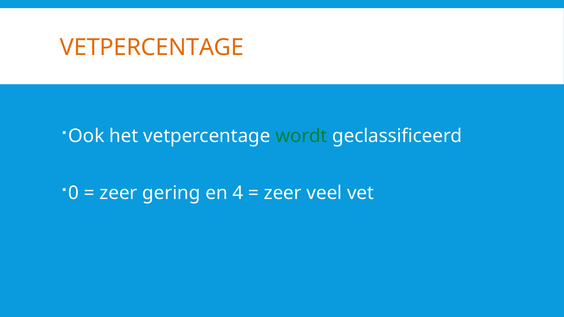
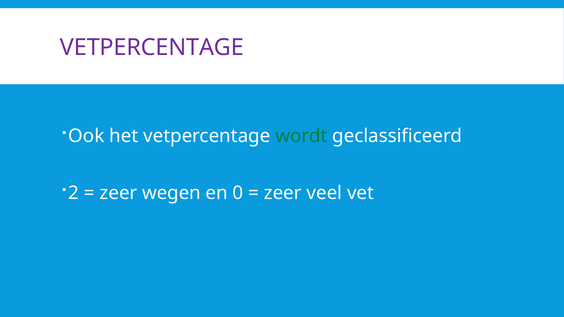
VETPERCENTAGE colour: orange -> purple (152, 47)
0: 0 -> 2 (74, 193)
gering: gering -> wegen (172, 193)
4: 4 -> 0 (238, 193)
